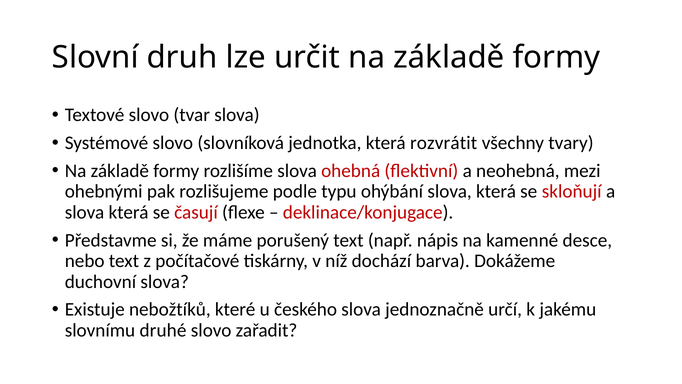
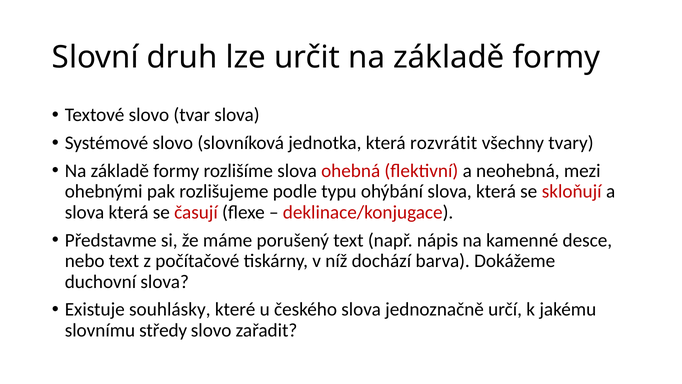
nebožtíků: nebožtíků -> souhlásky (170, 309)
druhé: druhé -> středy (163, 330)
